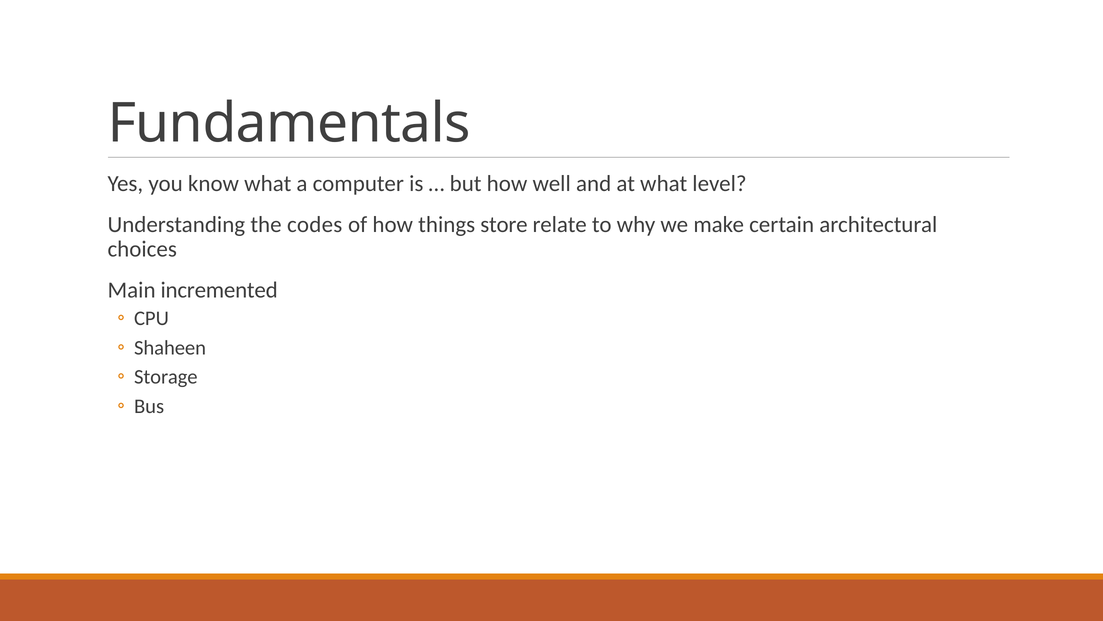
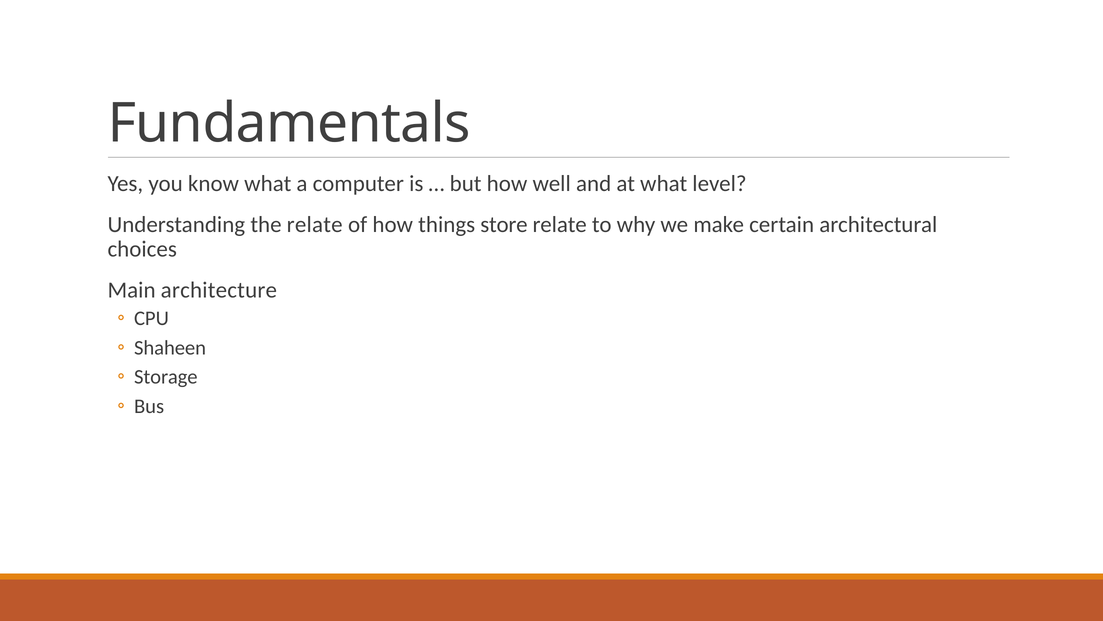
the codes: codes -> relate (315, 224)
incremented: incremented -> architecture (219, 290)
